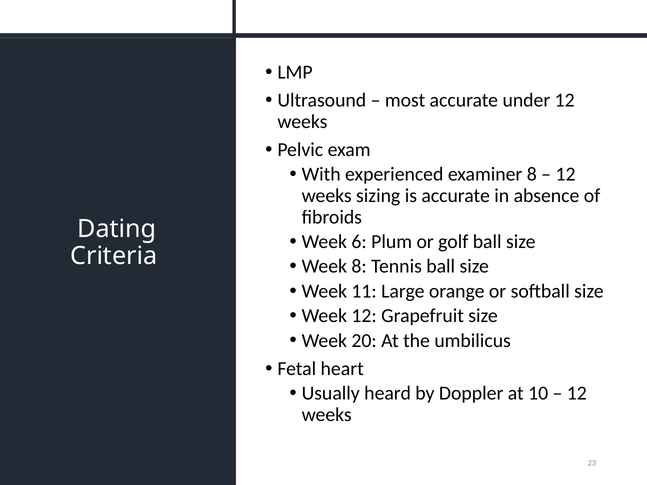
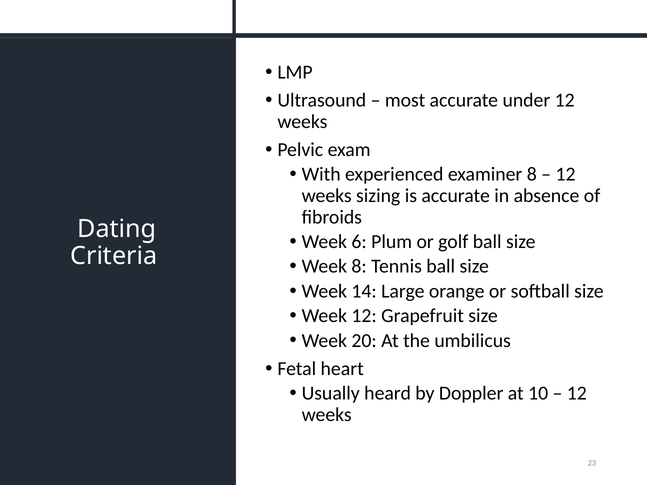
11: 11 -> 14 (364, 291)
